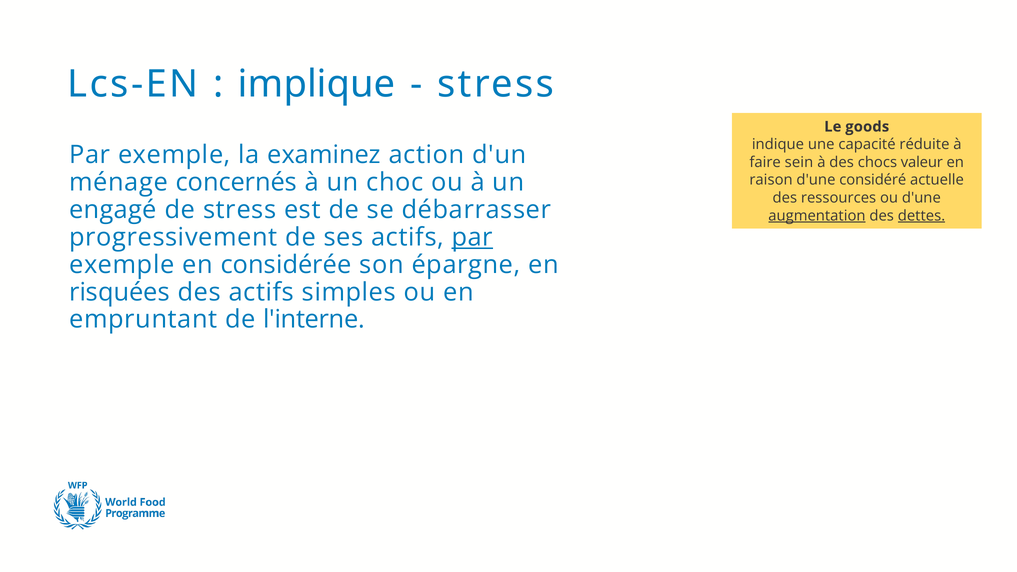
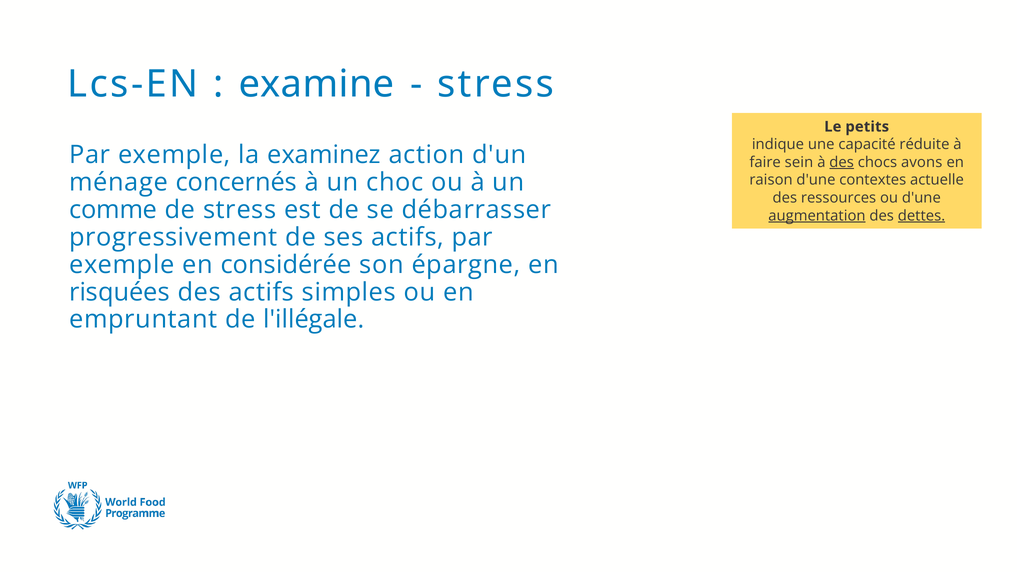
implique: implique -> examine (317, 84)
goods: goods -> petits (867, 127)
des underline: none -> present (842, 162)
valeur: valeur -> avons (922, 162)
considéré: considéré -> contextes (873, 180)
engagé: engagé -> comme (113, 210)
par underline: present -> none (472, 237)
l'interne: l'interne -> l'illégale (314, 320)
